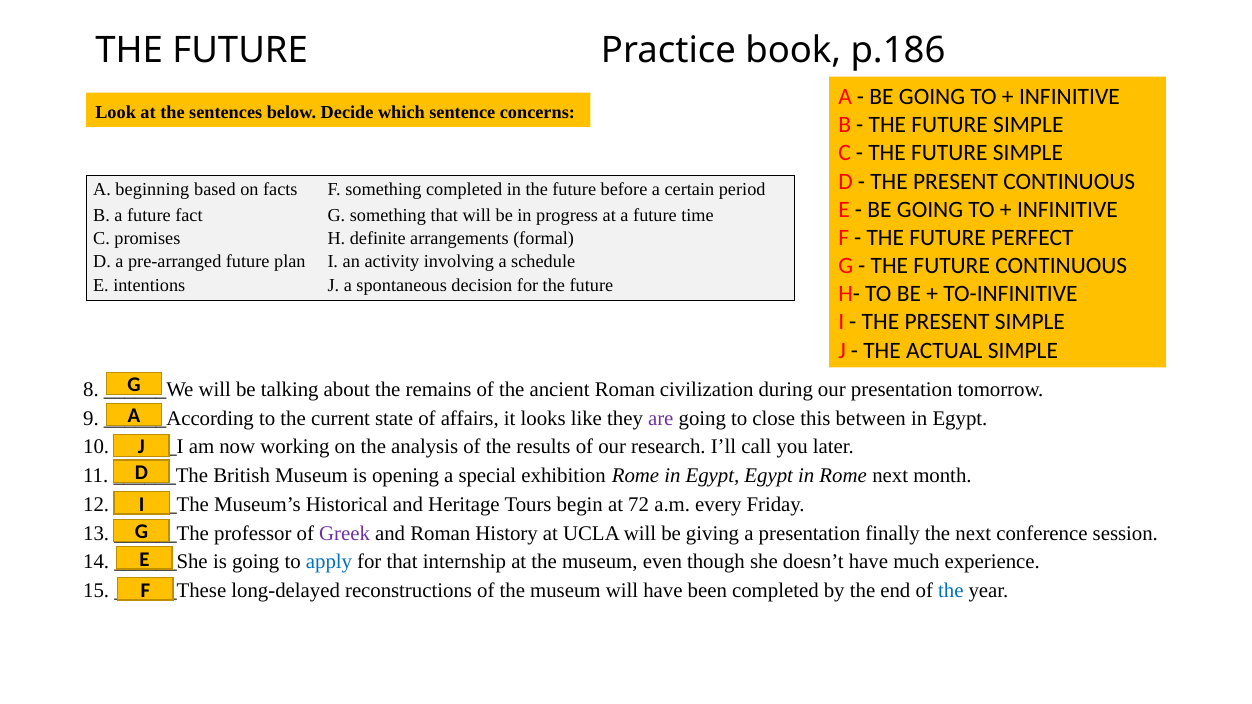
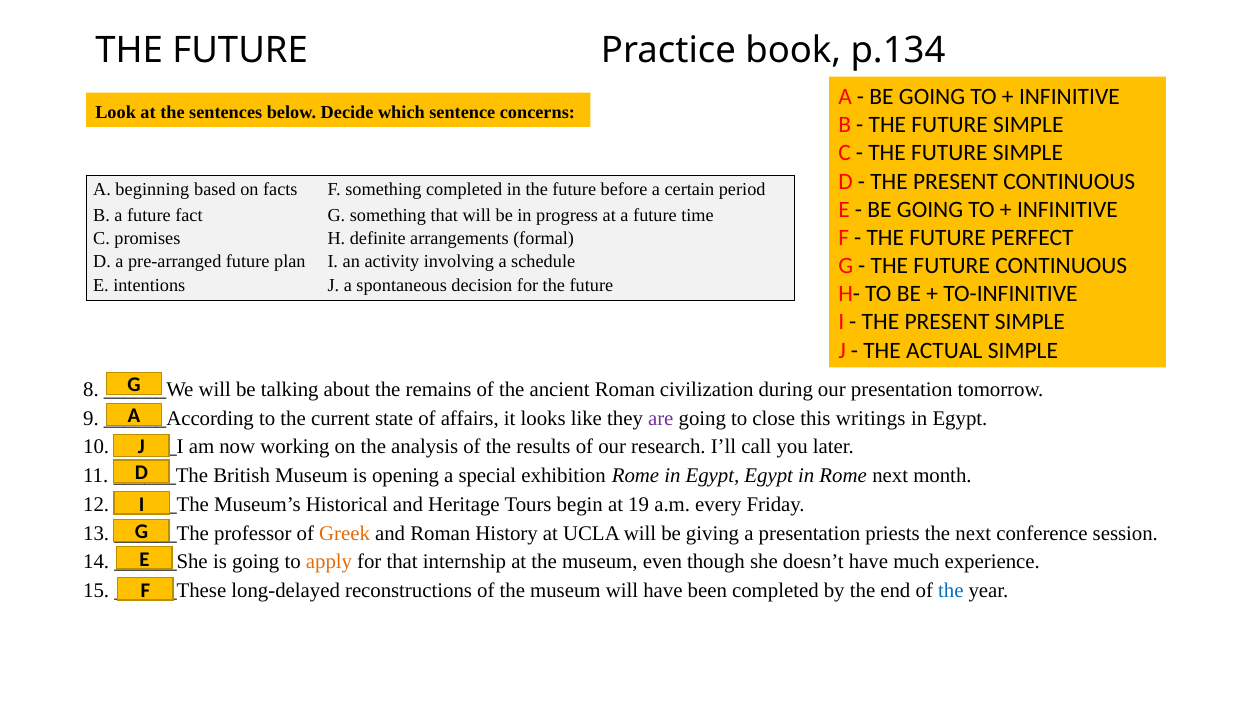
p.186: p.186 -> p.134 (898, 50)
between: between -> writings (871, 418)
72: 72 -> 19 (639, 505)
Greek colour: purple -> orange (345, 534)
finally: finally -> priests (893, 534)
apply colour: blue -> orange (329, 562)
